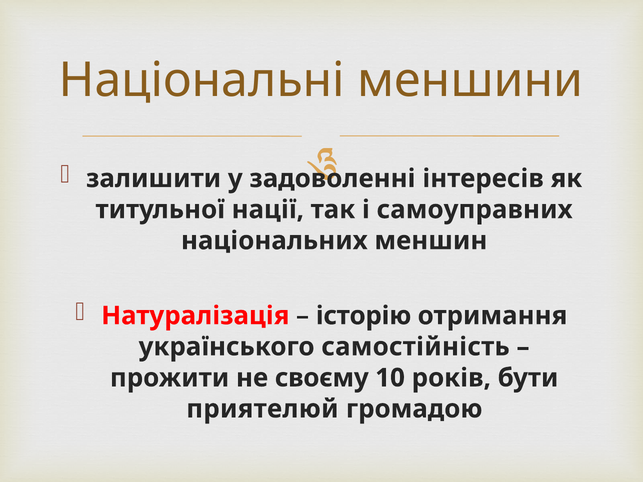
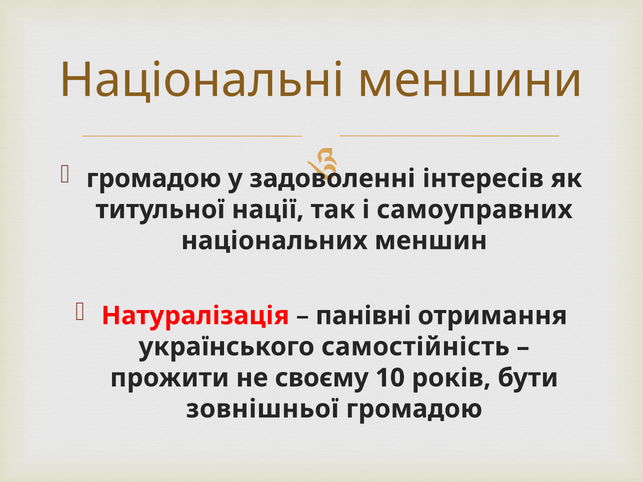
залишити: залишити -> громадою (154, 179)
історію: історію -> панівні (364, 316)
приятелюй: приятелюй -> зовнішньої (262, 409)
